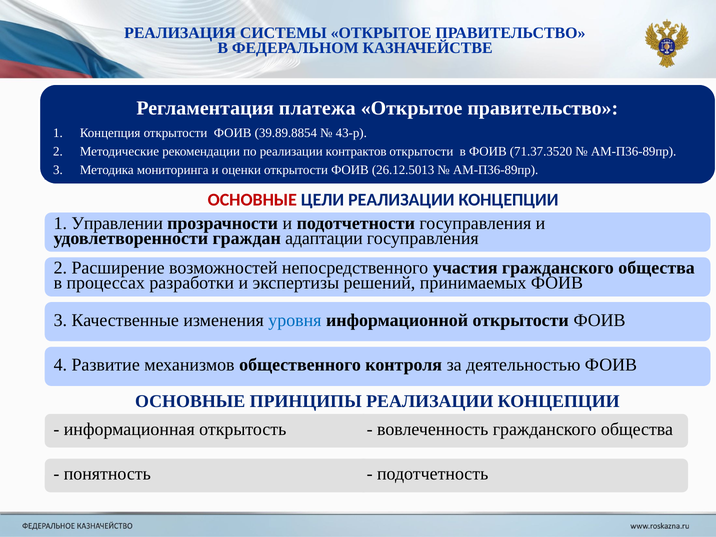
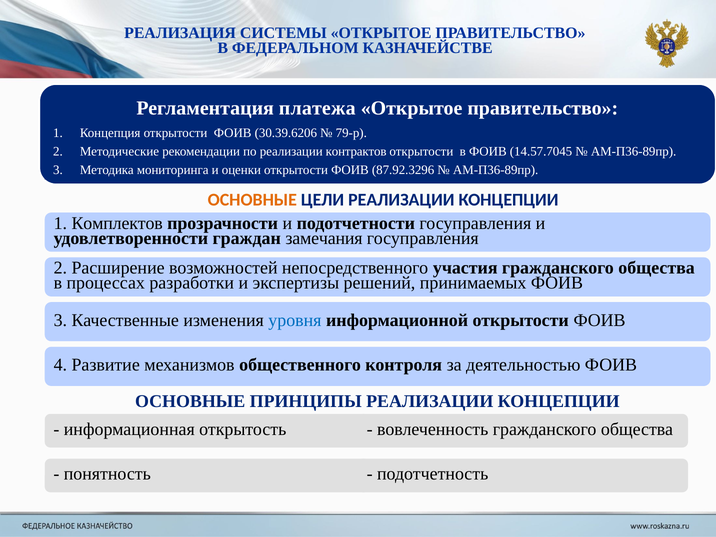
39.89.8854: 39.89.8854 -> 30.39.6206 (286, 133)
43-р: 43-р -> 79-р (351, 133)
71.37.3520: 71.37.3520 -> 14.57.7045 (541, 151)
26.12.5013: 26.12.5013 -> 87.92.3296 (403, 170)
ОСНОВНЫЕ colour: red -> orange (252, 200)
Управлении: Управлении -> Комплектов (117, 223)
адаптации: адаптации -> замечания (324, 238)
